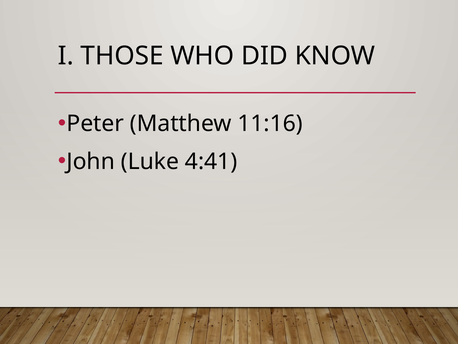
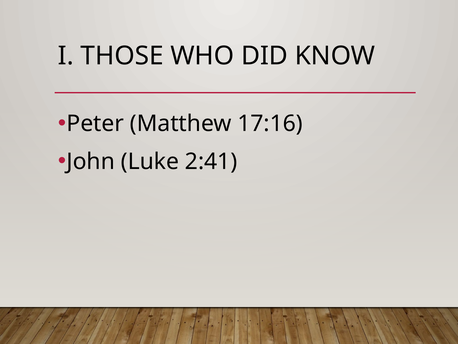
11:16: 11:16 -> 17:16 (270, 123)
4:41: 4:41 -> 2:41 (211, 161)
